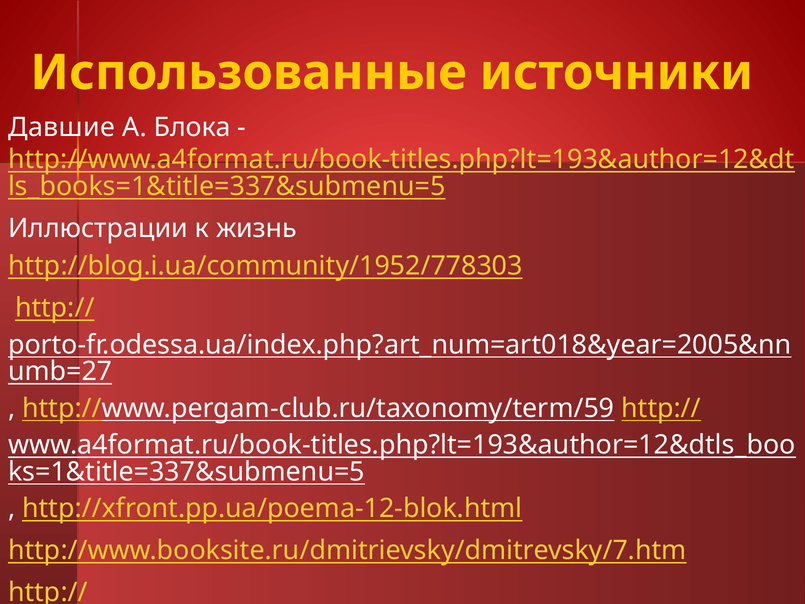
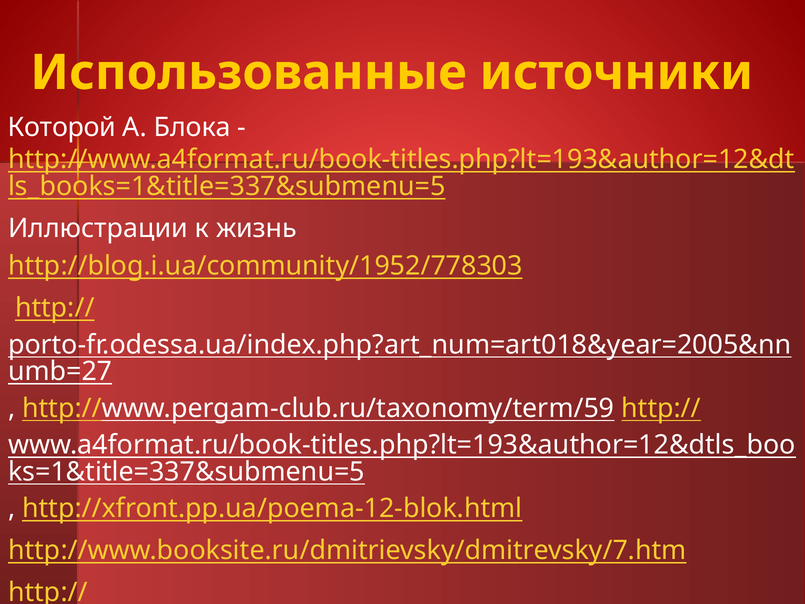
Давшие: Давшие -> Которой (62, 127)
